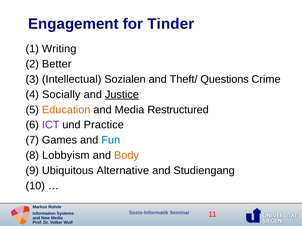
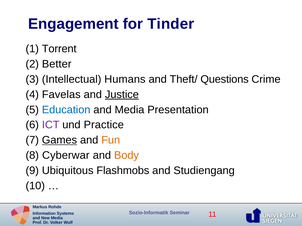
Writing: Writing -> Torrent (59, 49)
Sozialen: Sozialen -> Humans (125, 79)
Socially: Socially -> Favelas (61, 95)
Education colour: orange -> blue (66, 110)
Restructured: Restructured -> Presentation (178, 110)
Games underline: none -> present (59, 140)
Fun colour: blue -> orange (111, 140)
Lobbyism: Lobbyism -> Cyberwar (66, 156)
Alternative: Alternative -> Flashmobs (123, 171)
